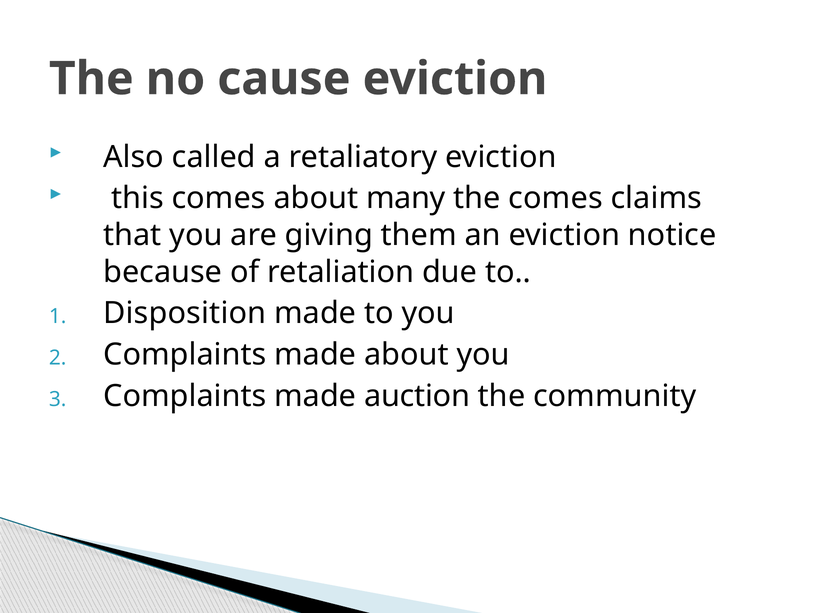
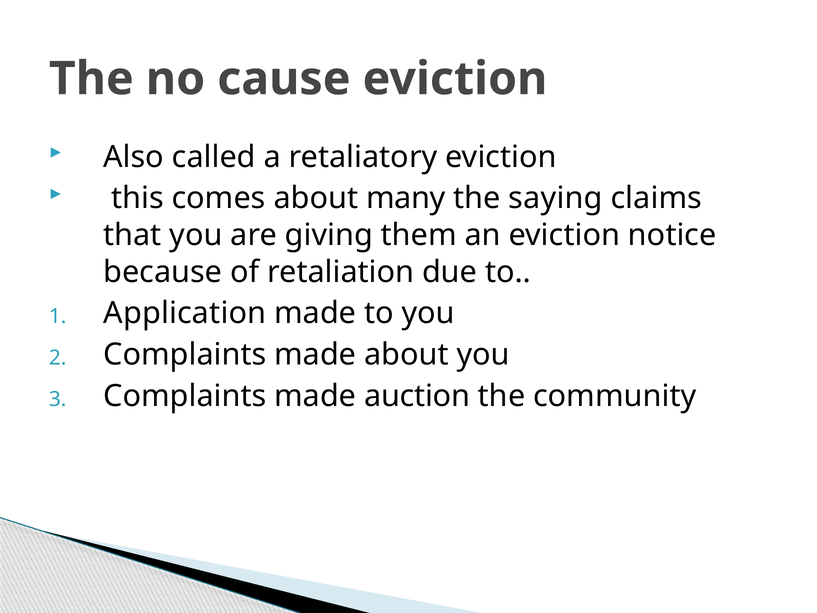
the comes: comes -> saying (556, 198)
Disposition: Disposition -> Application (185, 313)
